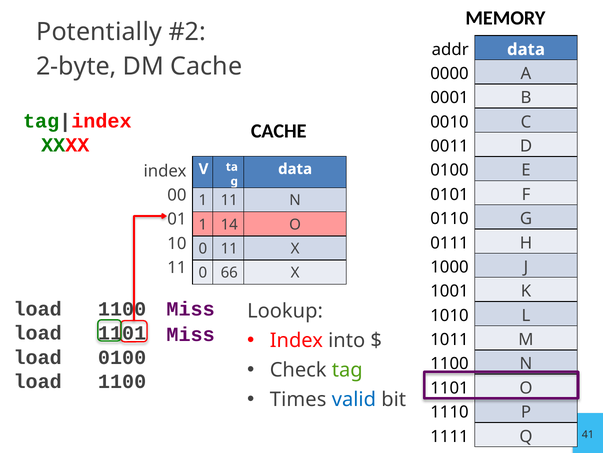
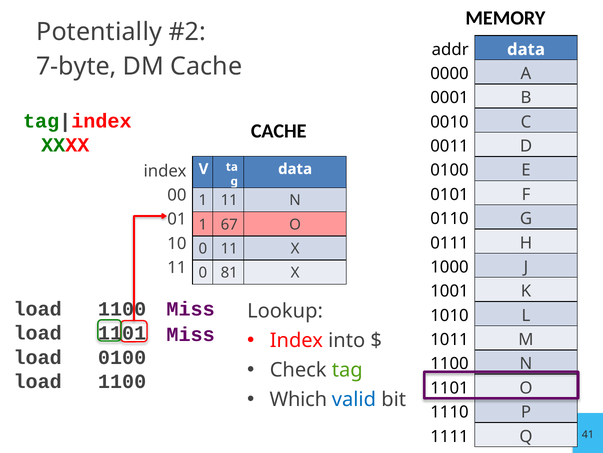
2-byte: 2-byte -> 7-byte (76, 66)
14: 14 -> 67 (229, 224)
66: 66 -> 81 (229, 272)
Times: Times -> Which (298, 399)
